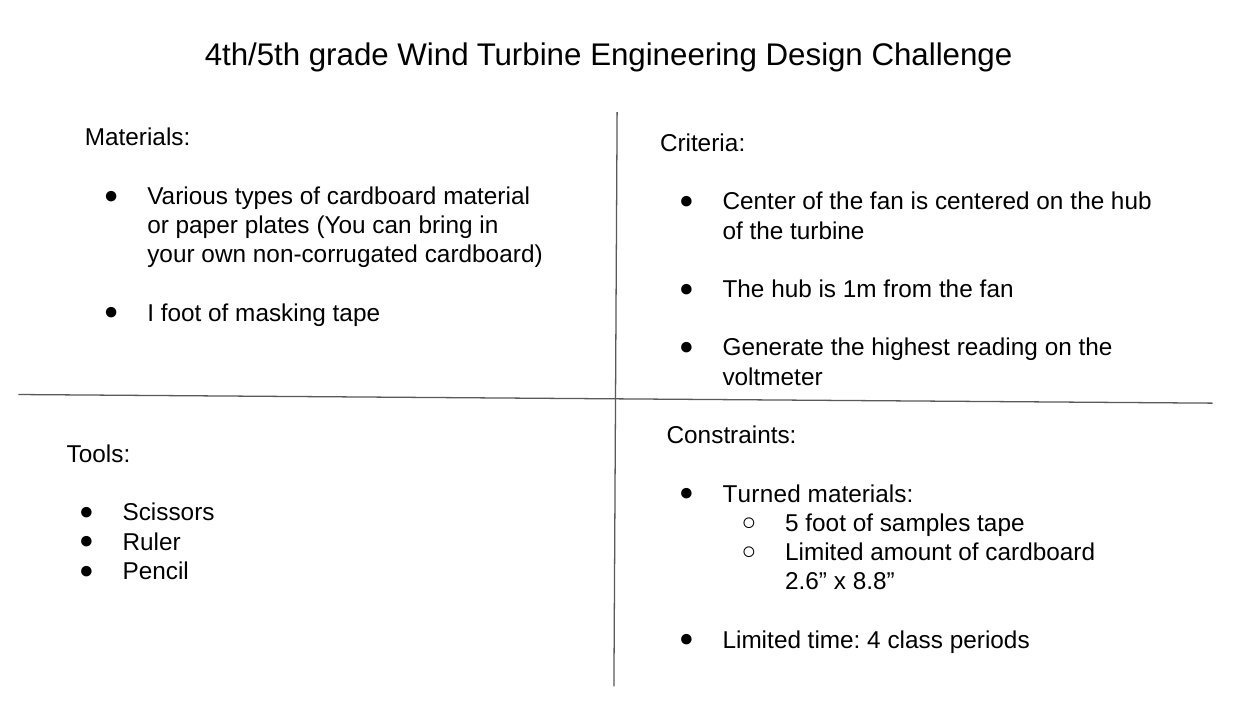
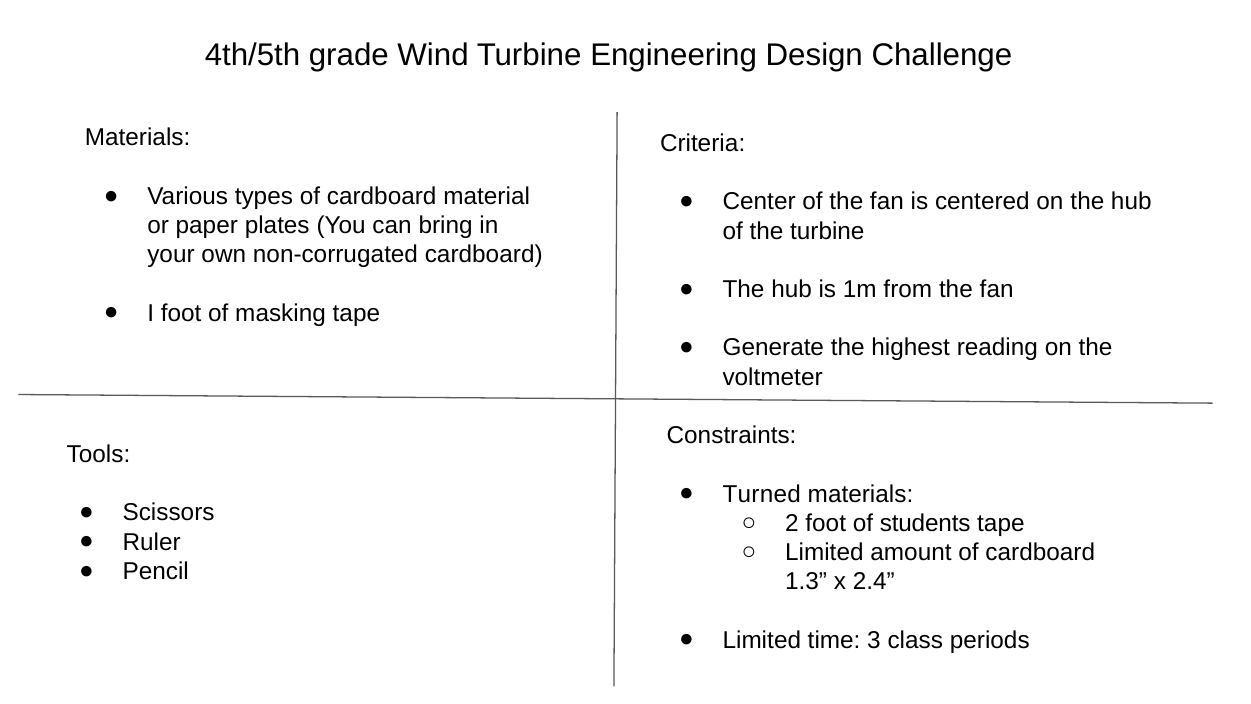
5: 5 -> 2 (792, 523)
samples: samples -> students (925, 523)
2.6: 2.6 -> 1.3 (806, 582)
8.8: 8.8 -> 2.4 (874, 582)
4: 4 -> 3 (874, 640)
